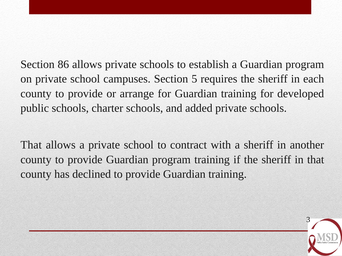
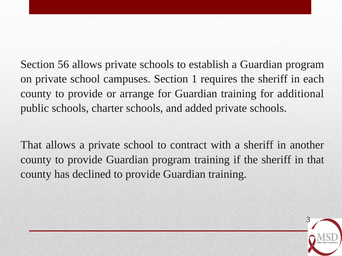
86: 86 -> 56 (63, 64)
5: 5 -> 1 (194, 79)
developed: developed -> additional (301, 94)
